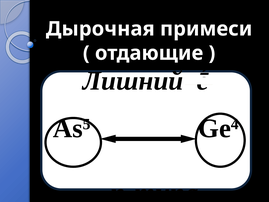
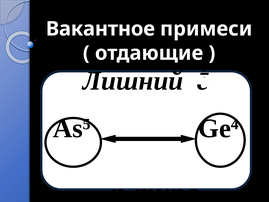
Дырочная: Дырочная -> Вакантное (100, 29)
